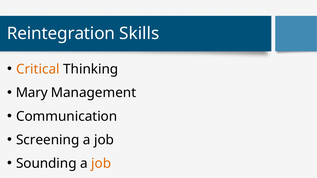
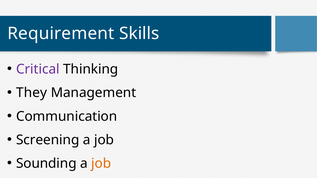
Reintegration: Reintegration -> Requirement (61, 34)
Critical colour: orange -> purple (38, 69)
Mary: Mary -> They (32, 93)
